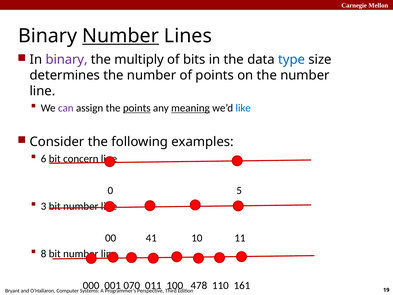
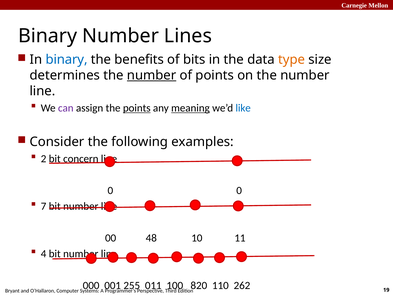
Number underline: present -> none (121, 36)
binary colour: purple -> blue (67, 60)
multiply: multiply -> benefits (139, 60)
type colour: blue -> orange (292, 60)
number underline: none -> present (152, 75)
6: 6 -> 2 (44, 159)
0 5: 5 -> 0 (239, 190)
3: 3 -> 7 (44, 206)
41: 41 -> 48 (151, 238)
8: 8 -> 4 (44, 254)
070: 070 -> 255 (132, 285)
478: 478 -> 820 (199, 285)
161: 161 -> 262 (242, 285)
